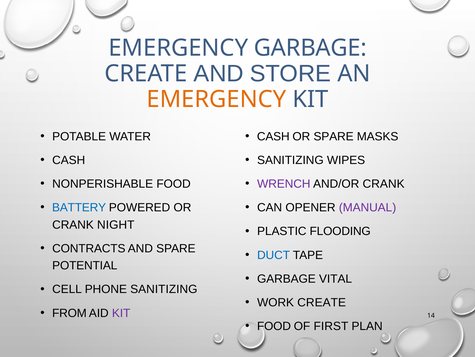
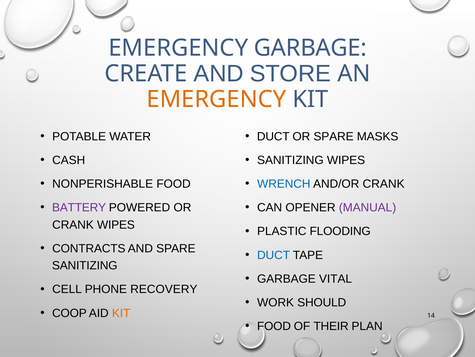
CASH: CASH -> DUCT (273, 136)
WRENCH colour: purple -> blue (284, 184)
BATTERY colour: blue -> purple (79, 207)
CRANK NIGHT: NIGHT -> WIPES (116, 224)
POTENTIAL: POTENTIAL -> SANITIZING (85, 265)
PHONE SANITIZING: SANITIZING -> RECOVERY (164, 289)
WORK CREATE: CREATE -> SHOULD (322, 302)
FROM: FROM -> COOP (69, 312)
KIT colour: purple -> orange (121, 312)
FIRST: FIRST -> THEIR (331, 326)
